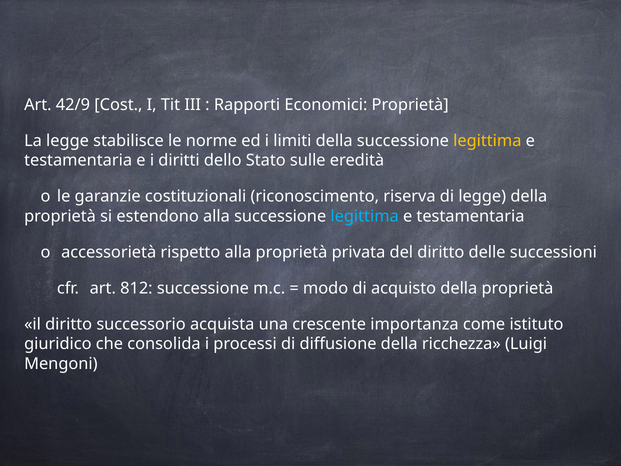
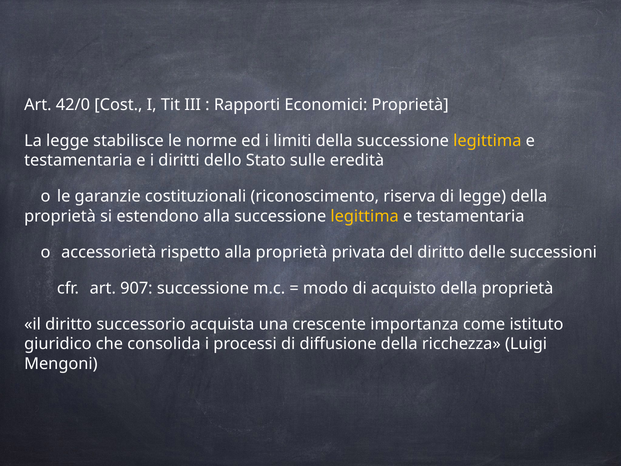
42/9: 42/9 -> 42/0 (73, 105)
legittima colour: light blue -> yellow (365, 216)
812: 812 -> 907 (136, 288)
